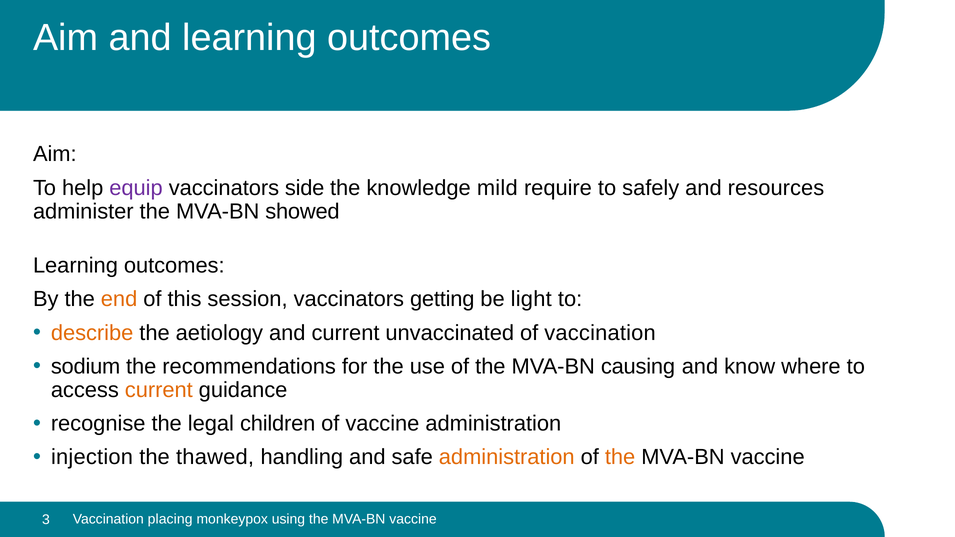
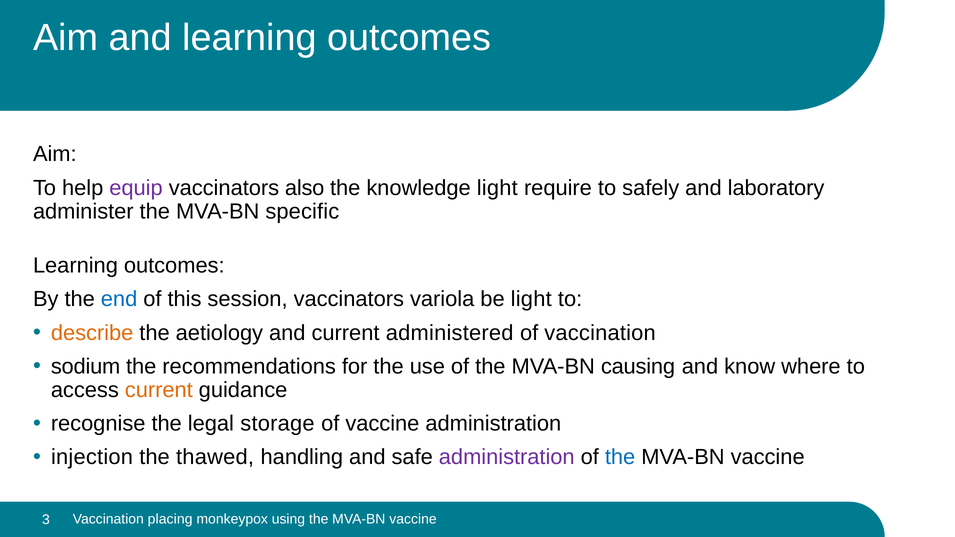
side: side -> also (305, 188)
knowledge mild: mild -> light (497, 188)
resources: resources -> laboratory (776, 188)
showed: showed -> specific (302, 211)
end colour: orange -> blue (119, 299)
getting: getting -> variola (442, 299)
unvaccinated: unvaccinated -> administered (450, 333)
children: children -> storage (277, 424)
administration colour: orange -> purple (507, 457)
the colour: orange -> blue (620, 457)
